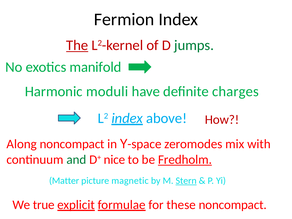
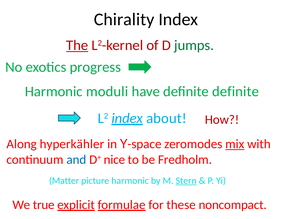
Fermion: Fermion -> Chirality (124, 19)
manifold: manifold -> progress (95, 67)
definite charges: charges -> definite (235, 92)
above: above -> about (166, 118)
Along noncompact: noncompact -> hyperkähler (72, 144)
mix underline: none -> present (235, 144)
and colour: green -> blue (76, 160)
Fredholm underline: present -> none (185, 160)
picture magnetic: magnetic -> harmonic (130, 181)
